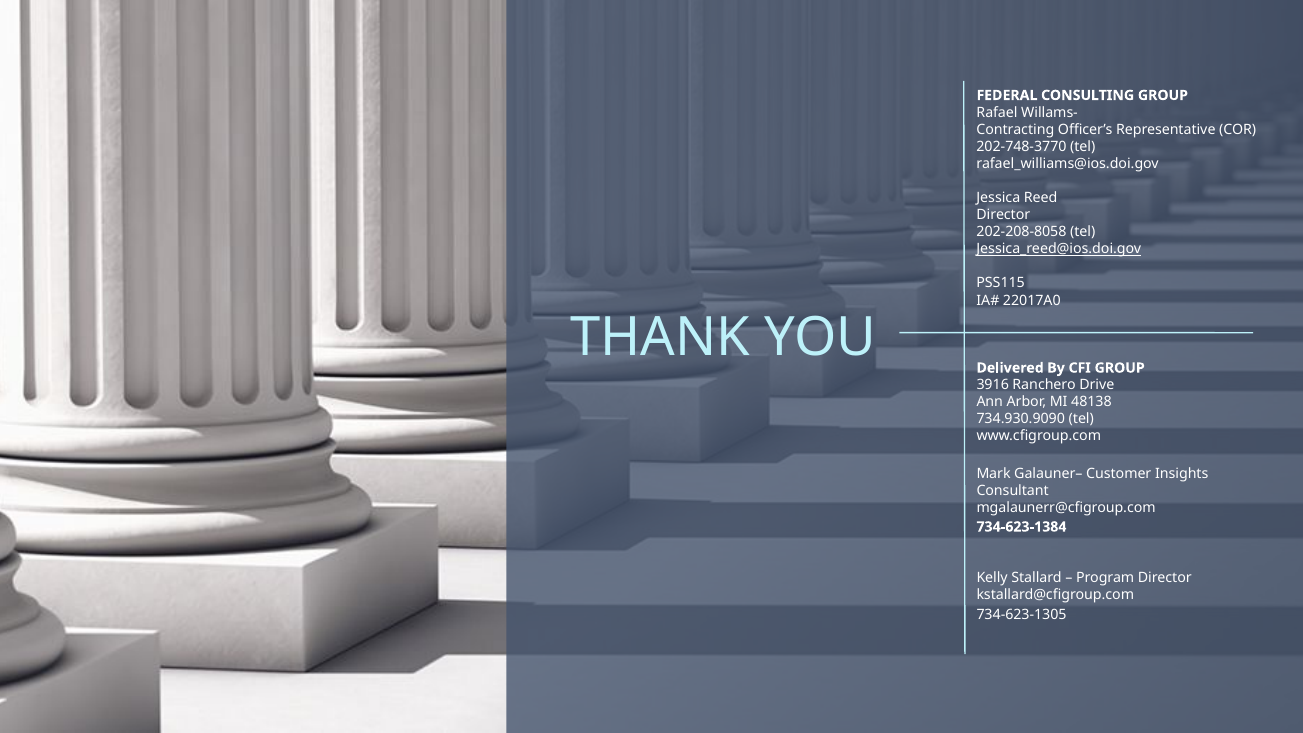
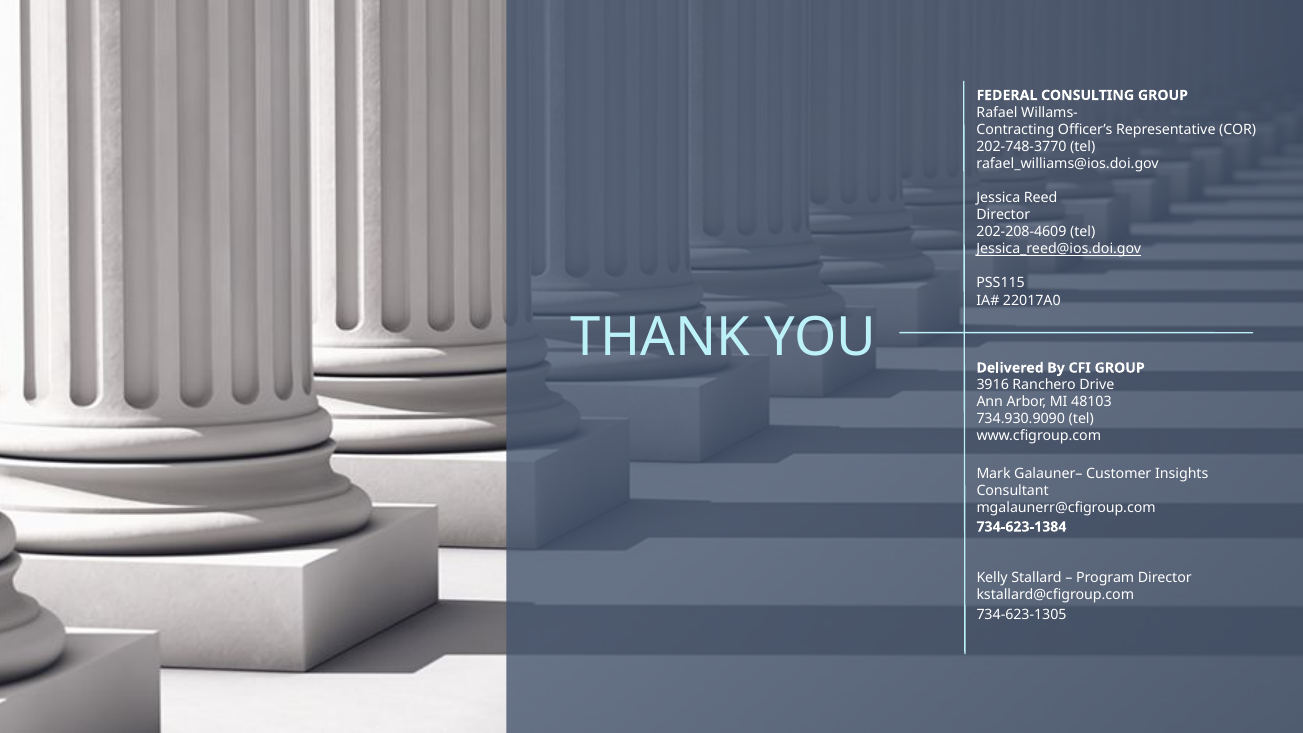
202-208-8058: 202-208-8058 -> 202-208-4609 (1021, 232)
48138: 48138 -> 48103 (1091, 402)
